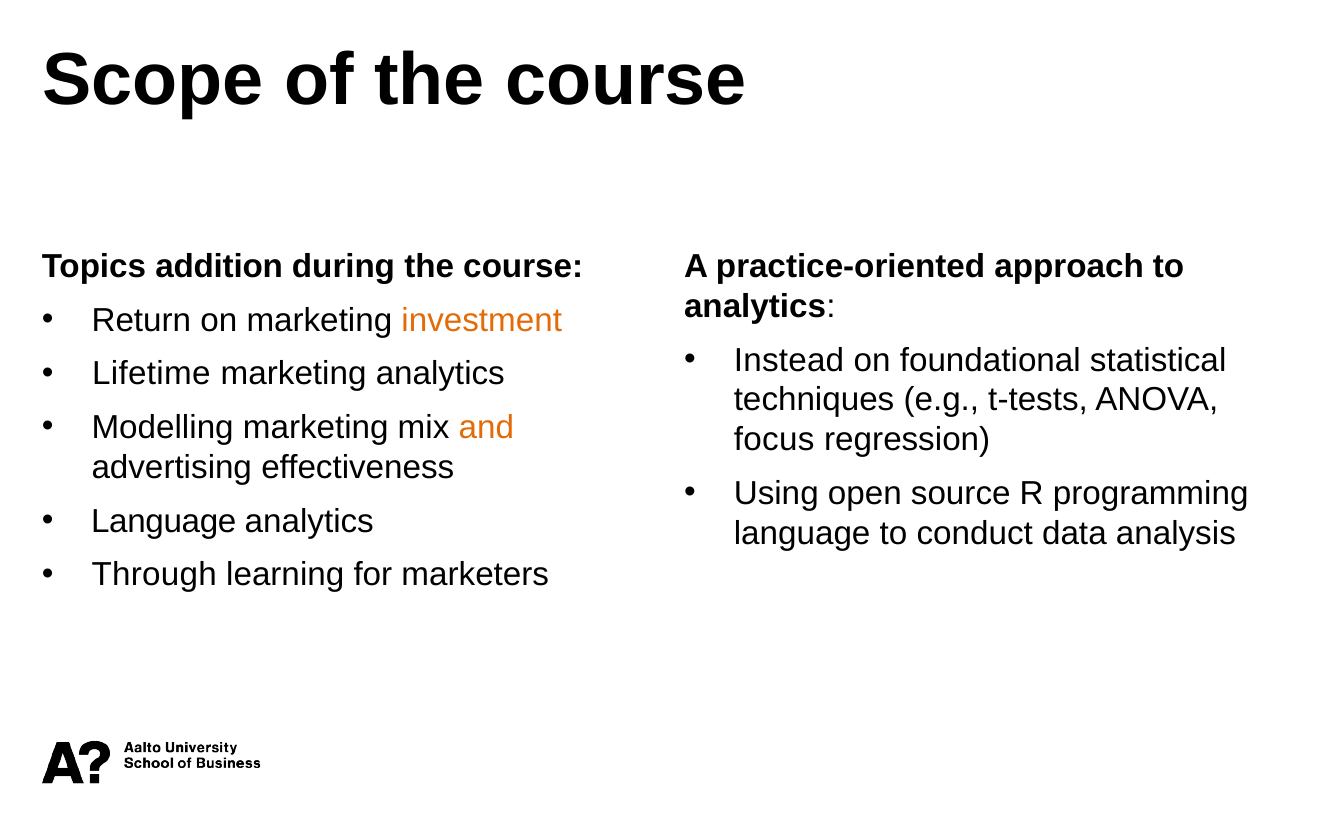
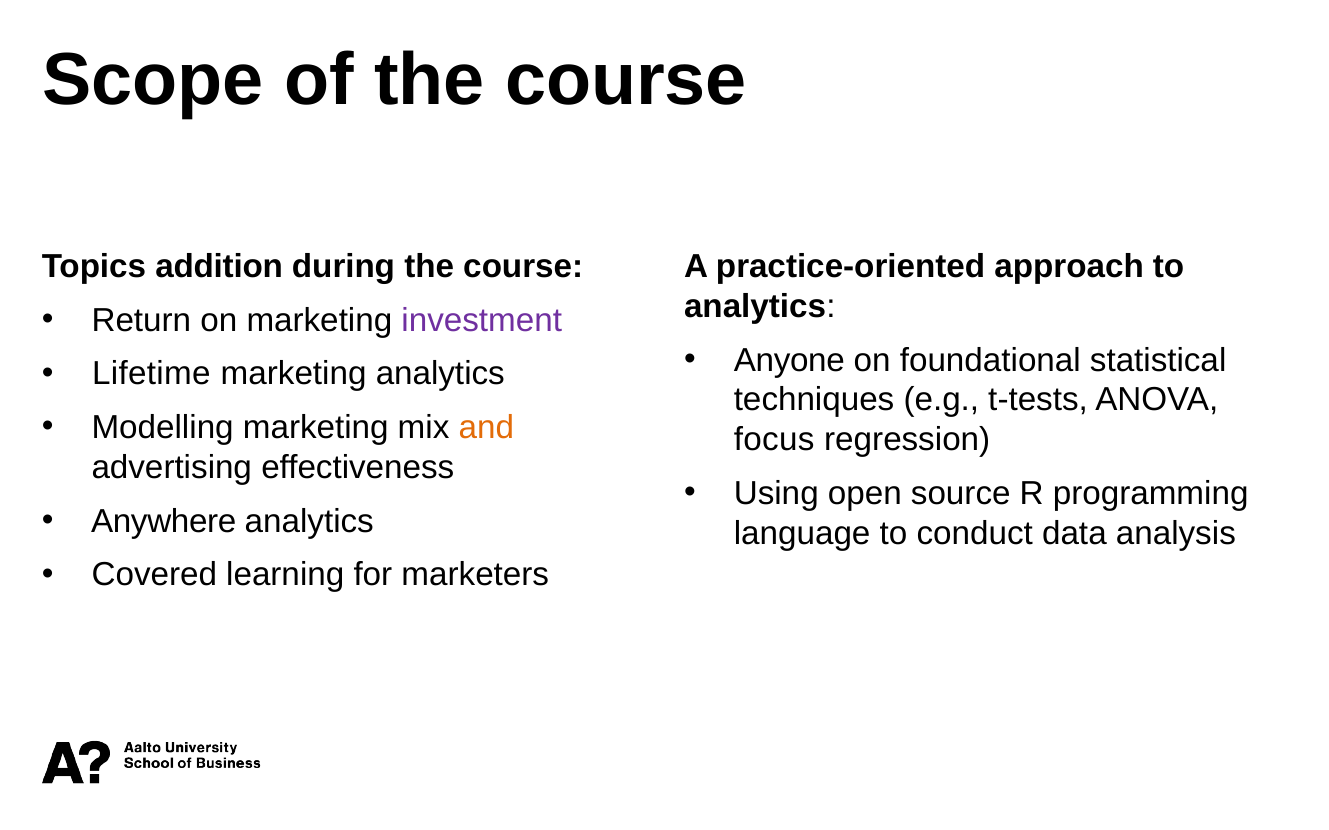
investment colour: orange -> purple (482, 320)
Instead: Instead -> Anyone (789, 360)
Language: Language -> Anywhere (164, 522)
Through: Through -> Covered (154, 575)
